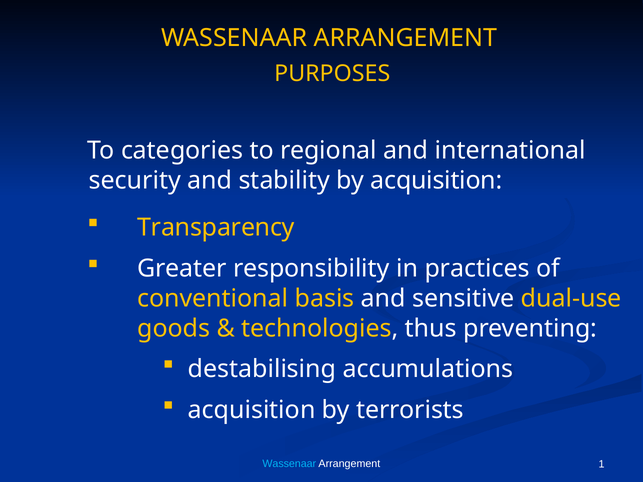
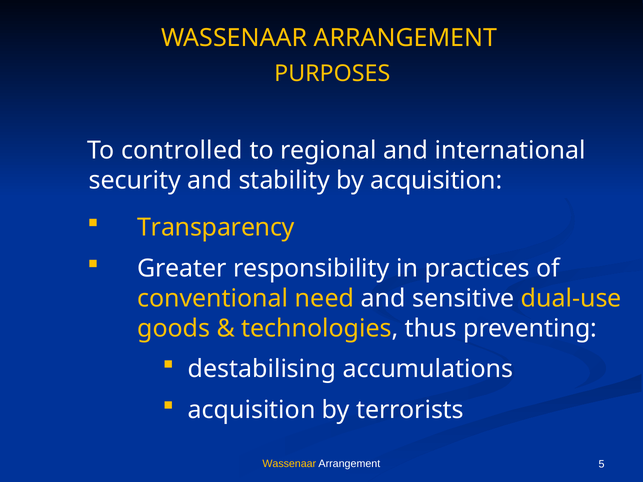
categories: categories -> controlled (182, 151)
basis: basis -> need (325, 299)
Wassenaar colour: light blue -> yellow (289, 464)
1: 1 -> 5 (601, 464)
